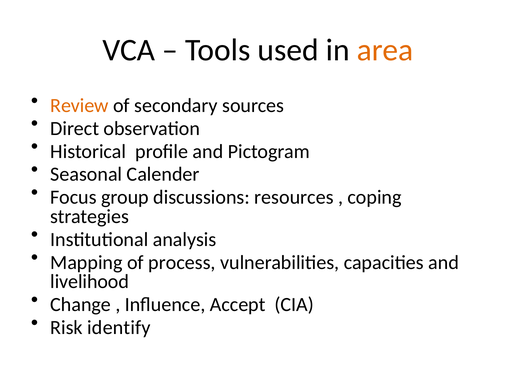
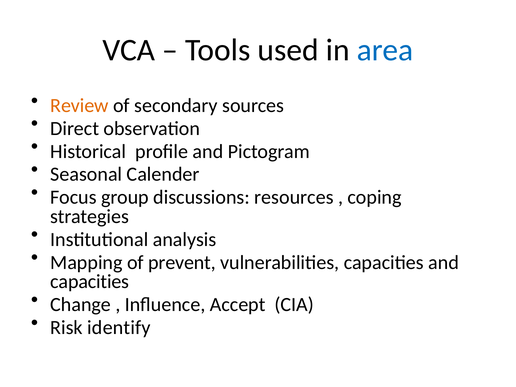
area colour: orange -> blue (385, 50)
process: process -> prevent (182, 262)
livelihood: livelihood -> capacities (90, 282)
